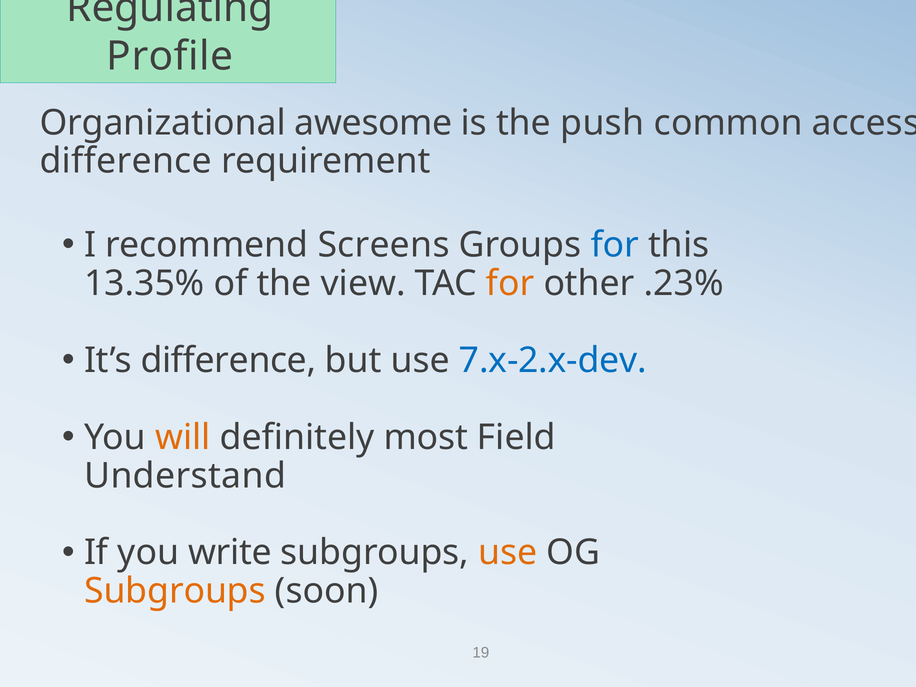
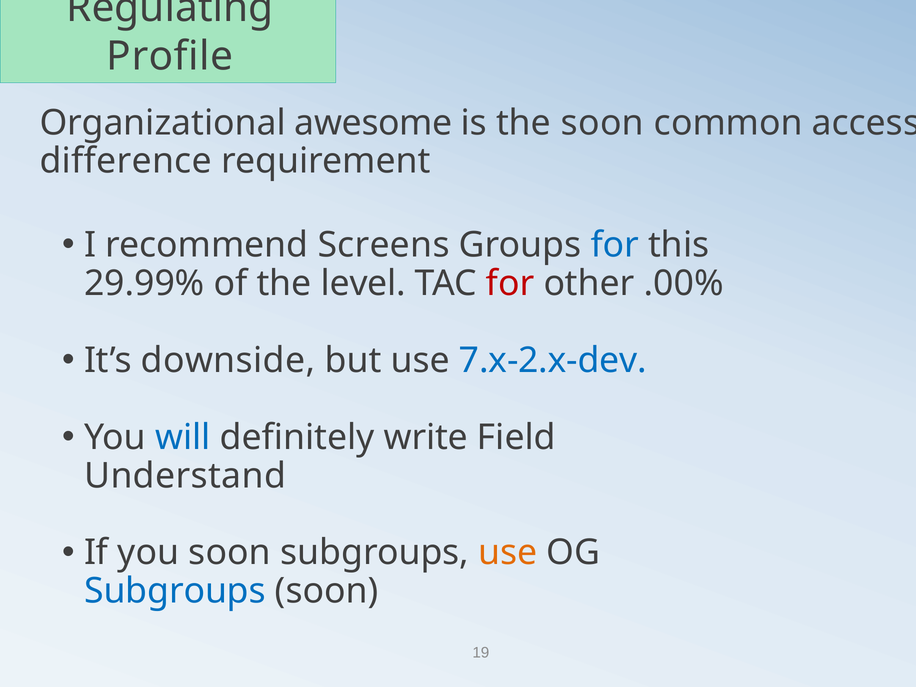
the push: push -> soon (602, 123)
13.35%: 13.35% -> 29.99% (144, 283)
view: view -> level (363, 283)
for colour: orange -> red (510, 283)
.23%: .23% -> .00% (684, 283)
It’s difference: difference -> downside (228, 360)
will colour: orange -> blue (183, 437)
most: most -> write (426, 437)
you write: write -> soon (230, 553)
Subgroups colour: orange -> blue (175, 591)
